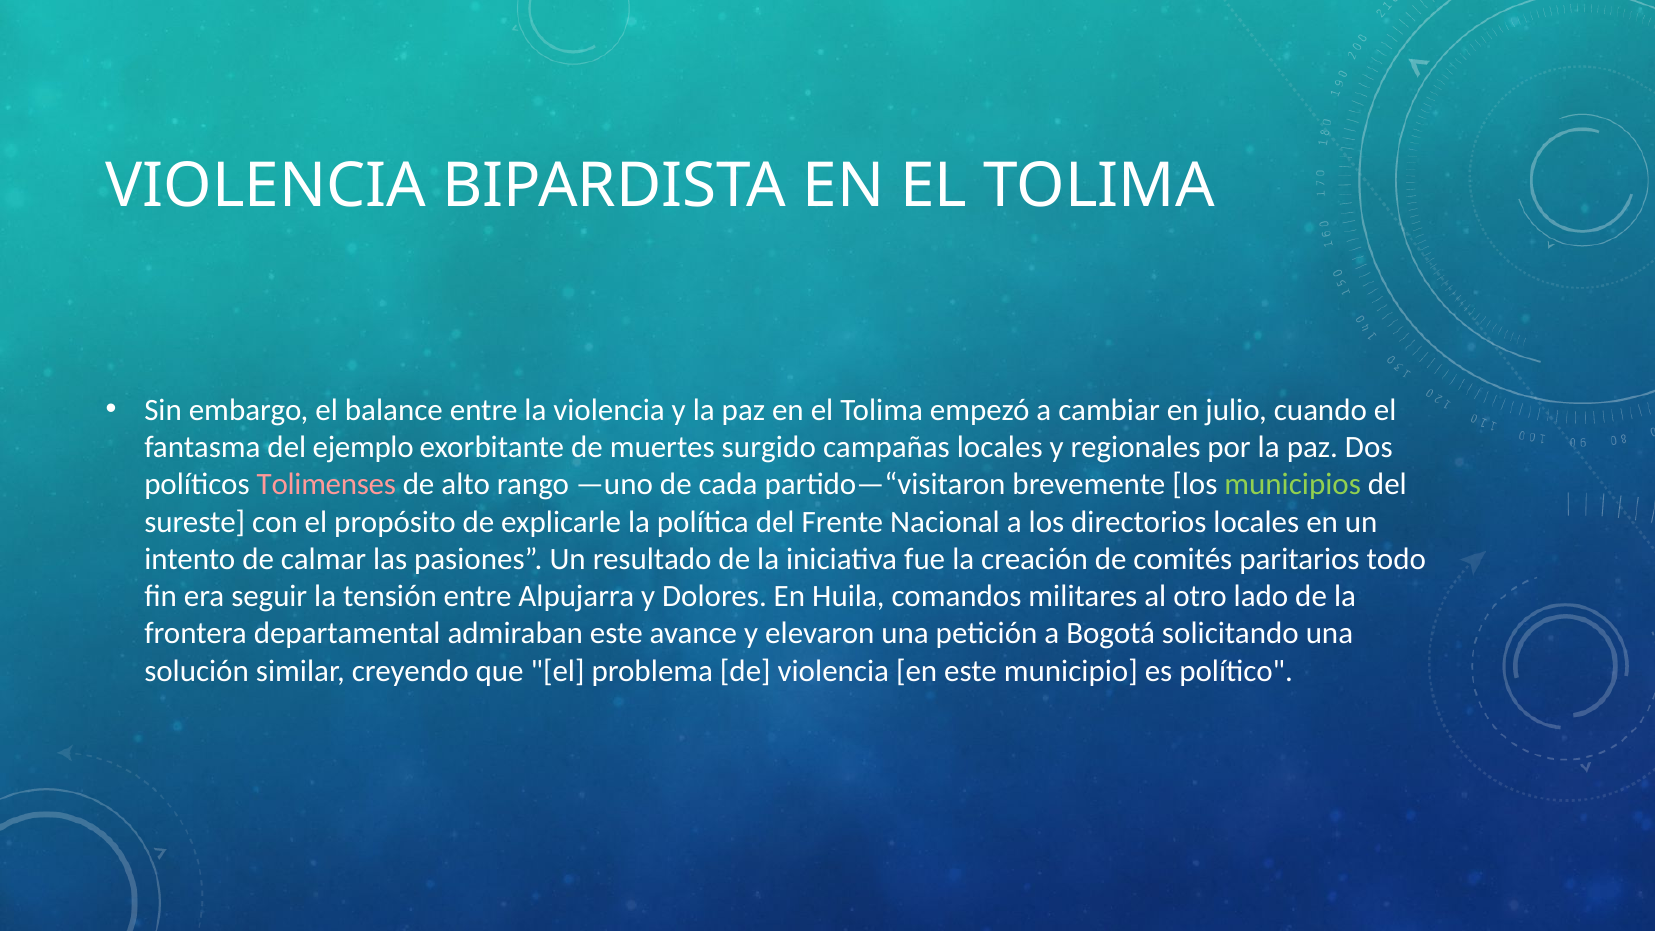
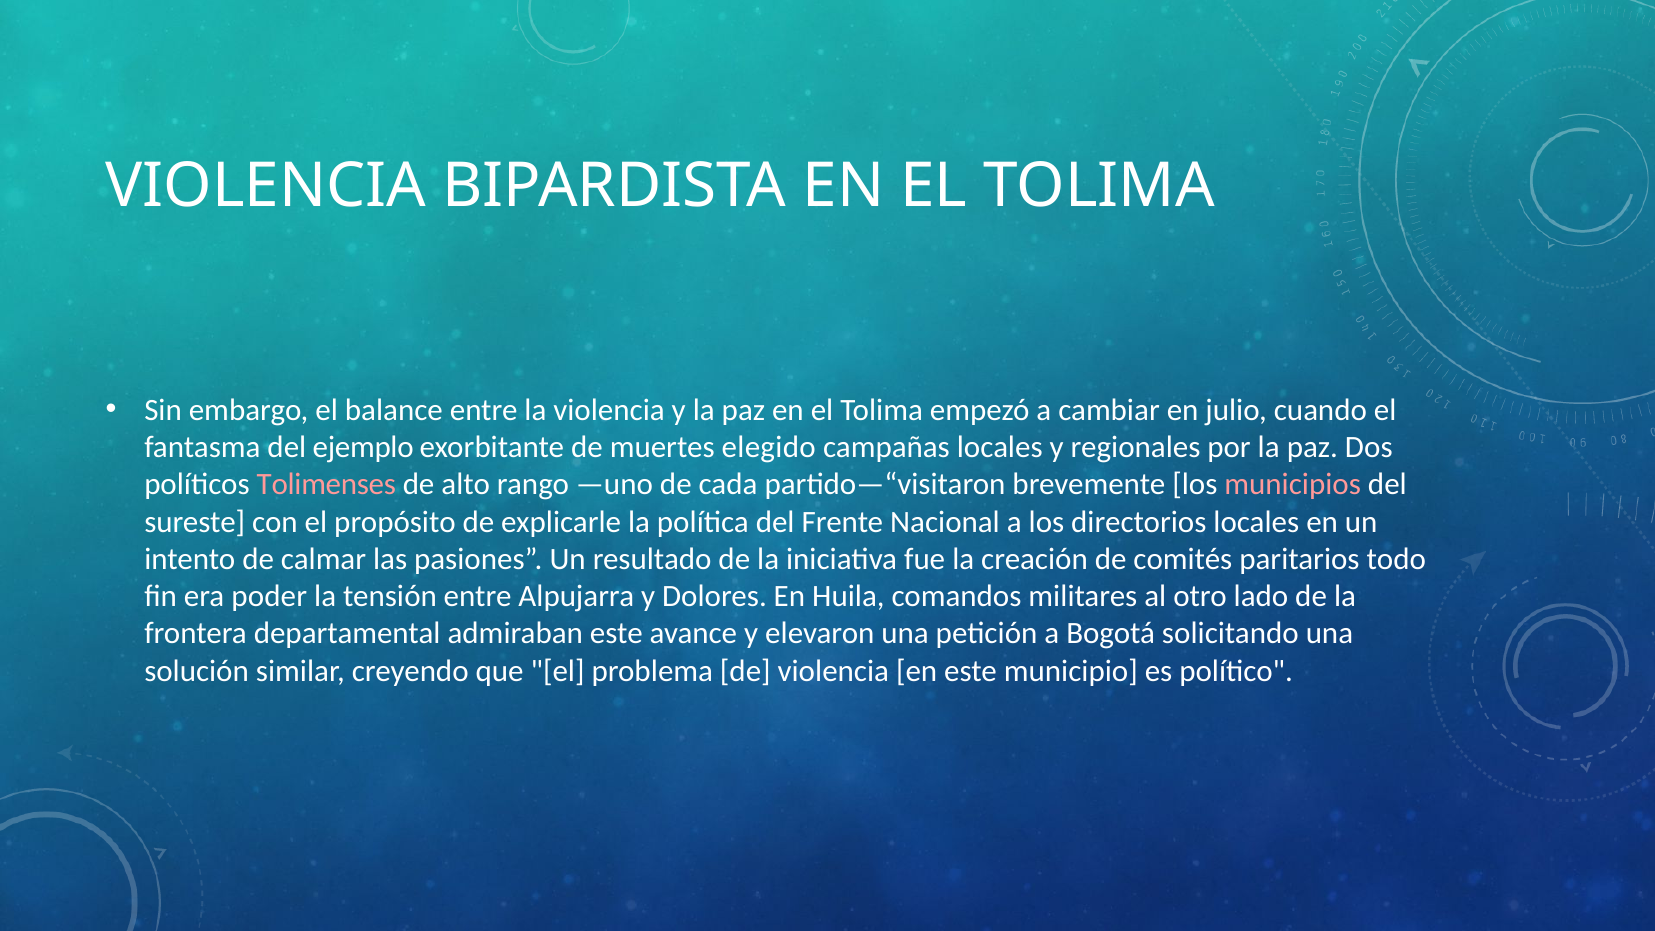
surgido: surgido -> elegido (769, 447)
municipios colour: light green -> pink (1293, 485)
seguir: seguir -> poder (269, 596)
